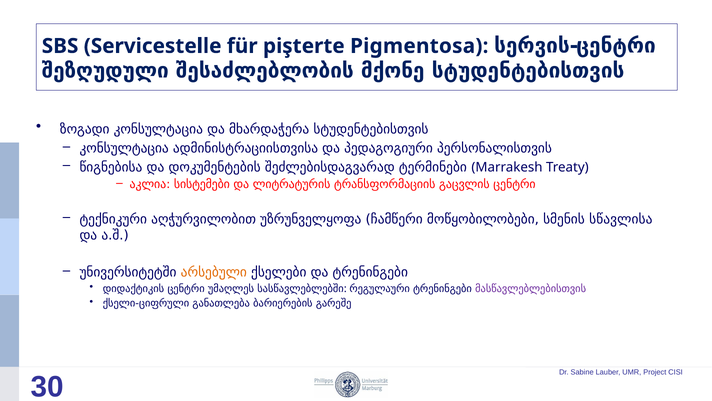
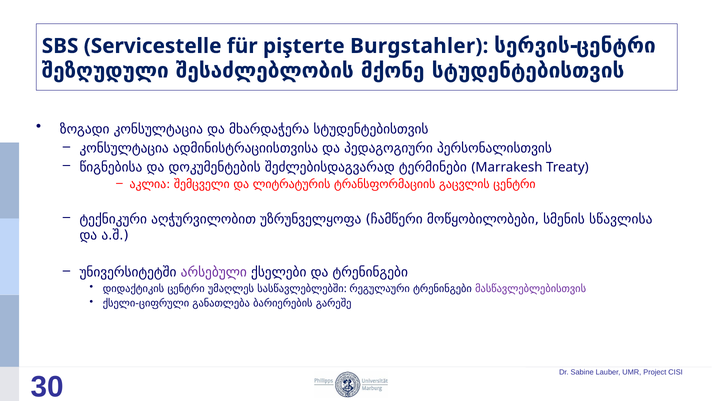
Pigmentosa: Pigmentosa -> Burgstahler (419, 46)
სისტემები: სისტემები -> შემცველი (202, 184)
არსებული colour: orange -> purple (214, 272)
